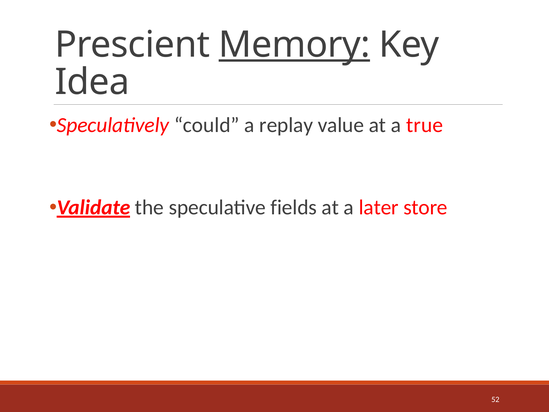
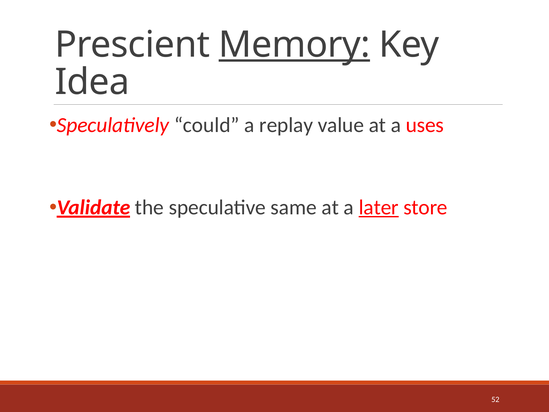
true: true -> uses (425, 125)
fields: fields -> same (294, 207)
later underline: none -> present (379, 207)
